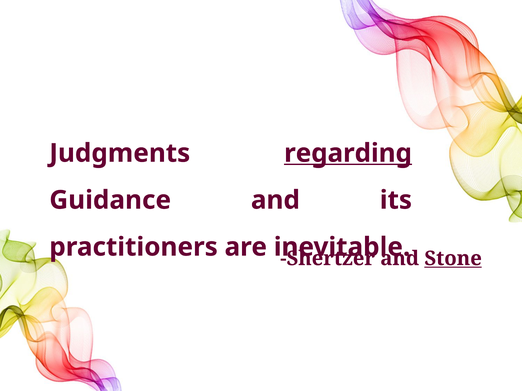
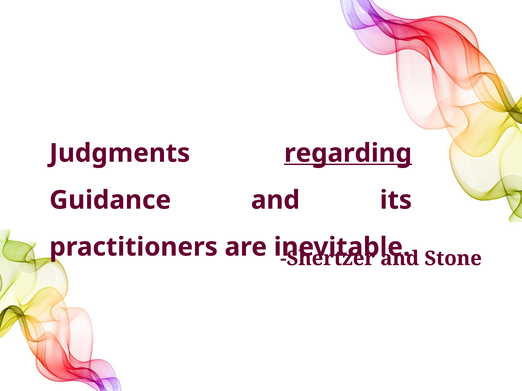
Stone underline: present -> none (453, 259)
